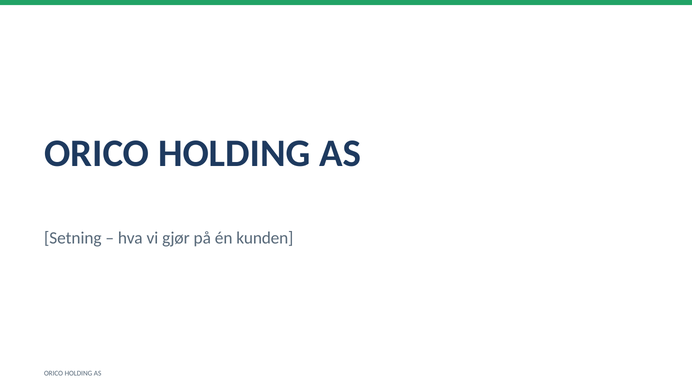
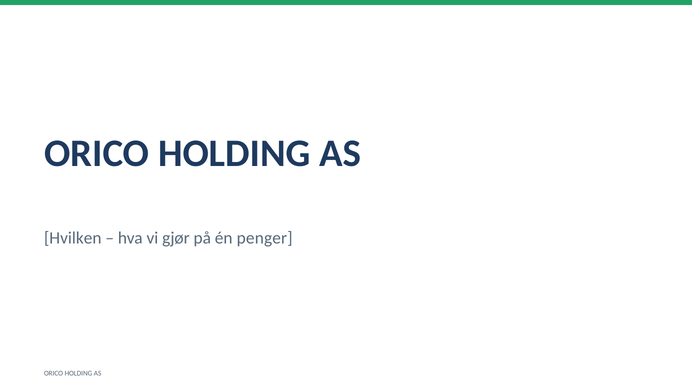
Setning: Setning -> Hvilken (73, 238)
kunden: kunden -> penger (265, 238)
